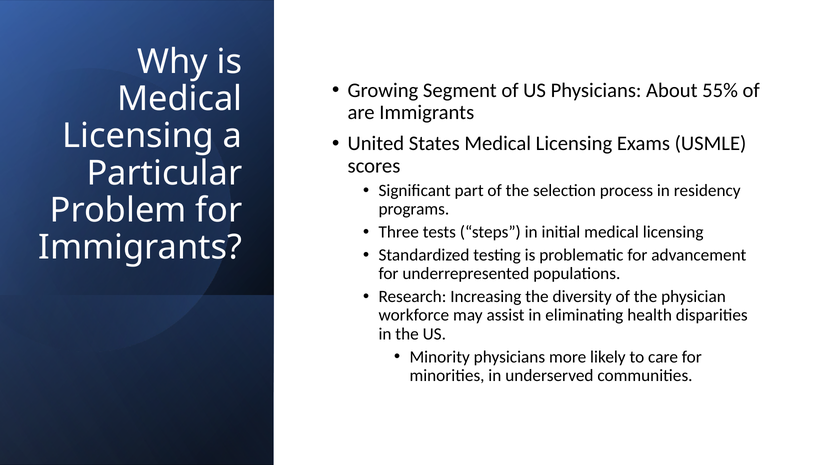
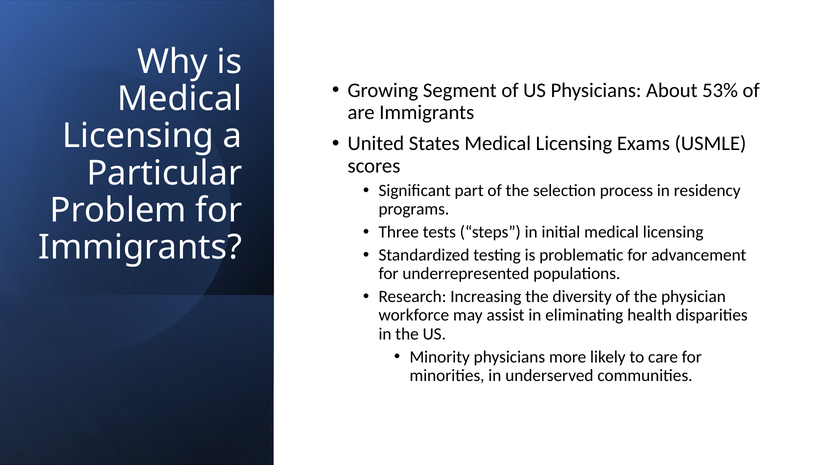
55%: 55% -> 53% (720, 90)
